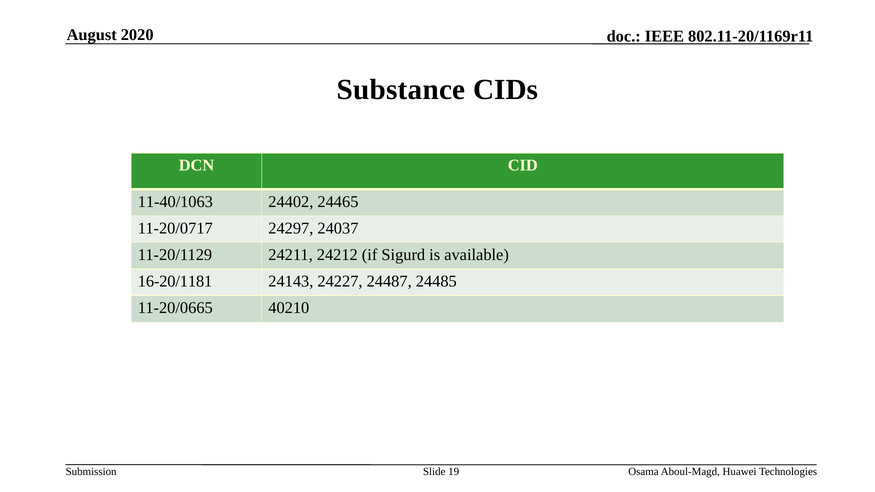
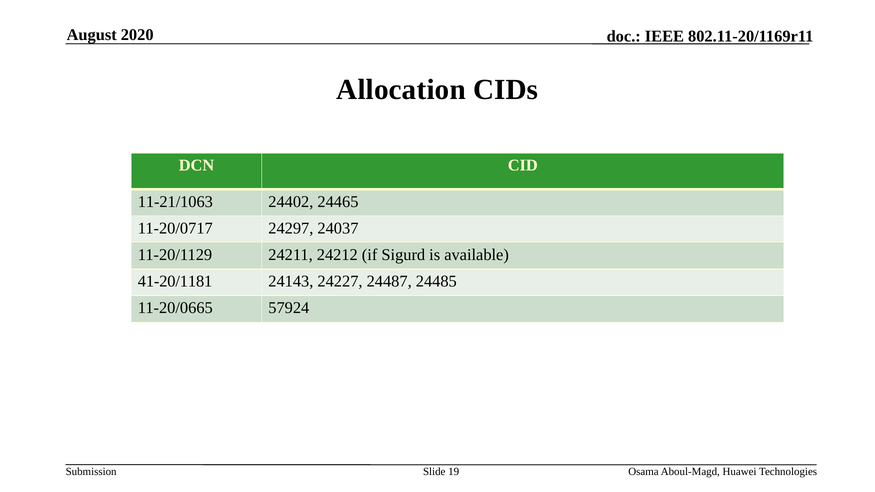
Substance: Substance -> Allocation (401, 89)
11-40/1063: 11-40/1063 -> 11-21/1063 (175, 202)
16-20/1181: 16-20/1181 -> 41-20/1181 (175, 282)
40210: 40210 -> 57924 (289, 308)
